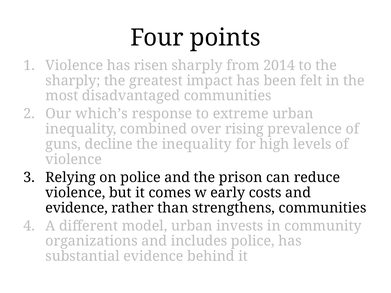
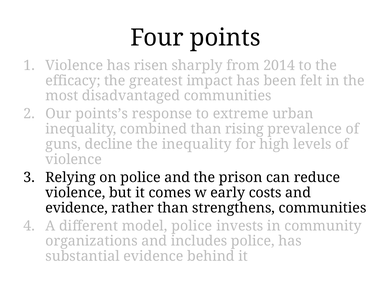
sharply: sharply -> efficacy (73, 81)
which’s: which’s -> points’s (102, 114)
combined over: over -> than (206, 129)
model urban: urban -> police (192, 226)
